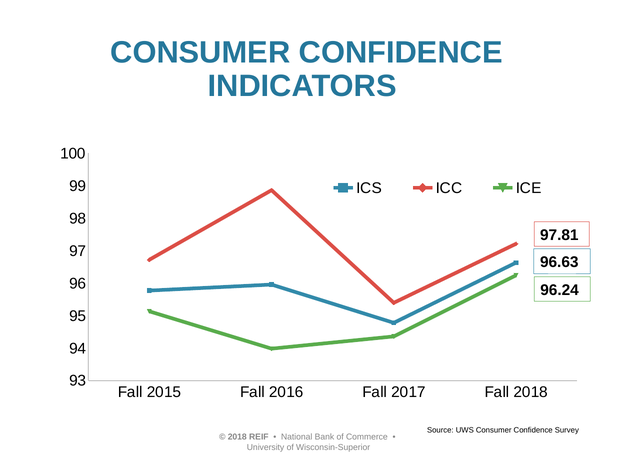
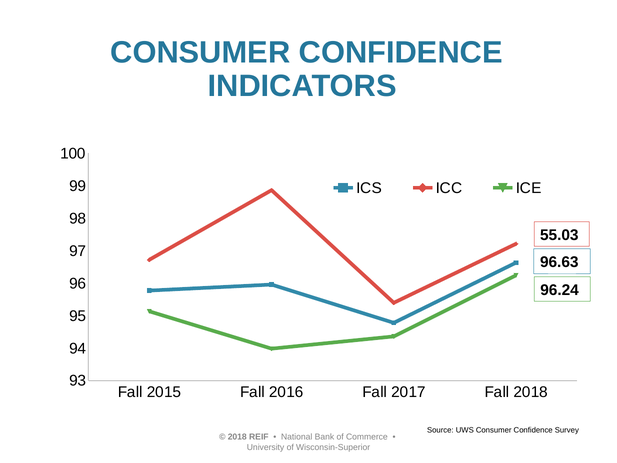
97.81: 97.81 -> 55.03 (559, 235)
